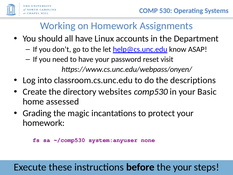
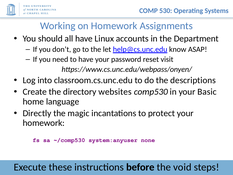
assessed: assessed -> language (63, 101)
Grading: Grading -> Directly (37, 113)
the your: your -> void (182, 167)
